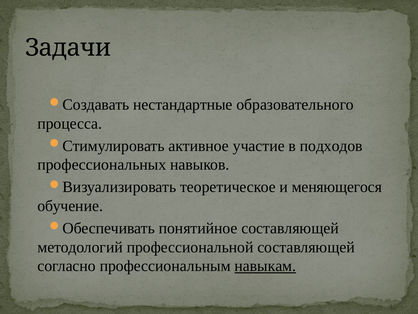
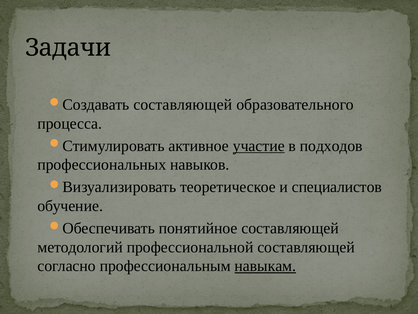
нестандартные: нестандартные -> составляющей (183, 105)
участие underline: none -> present (259, 146)
меняющегося: меняющегося -> специалистов (337, 187)
